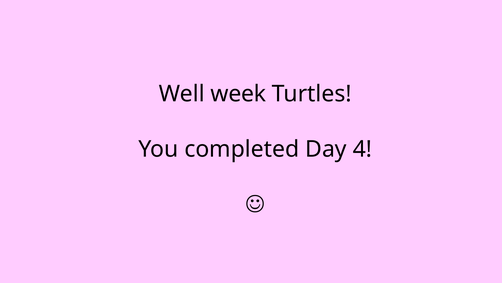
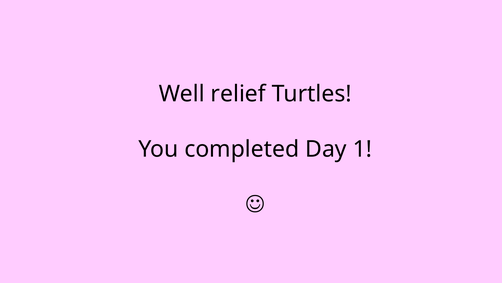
week: week -> relief (238, 94)
4: 4 -> 1 (362, 149)
